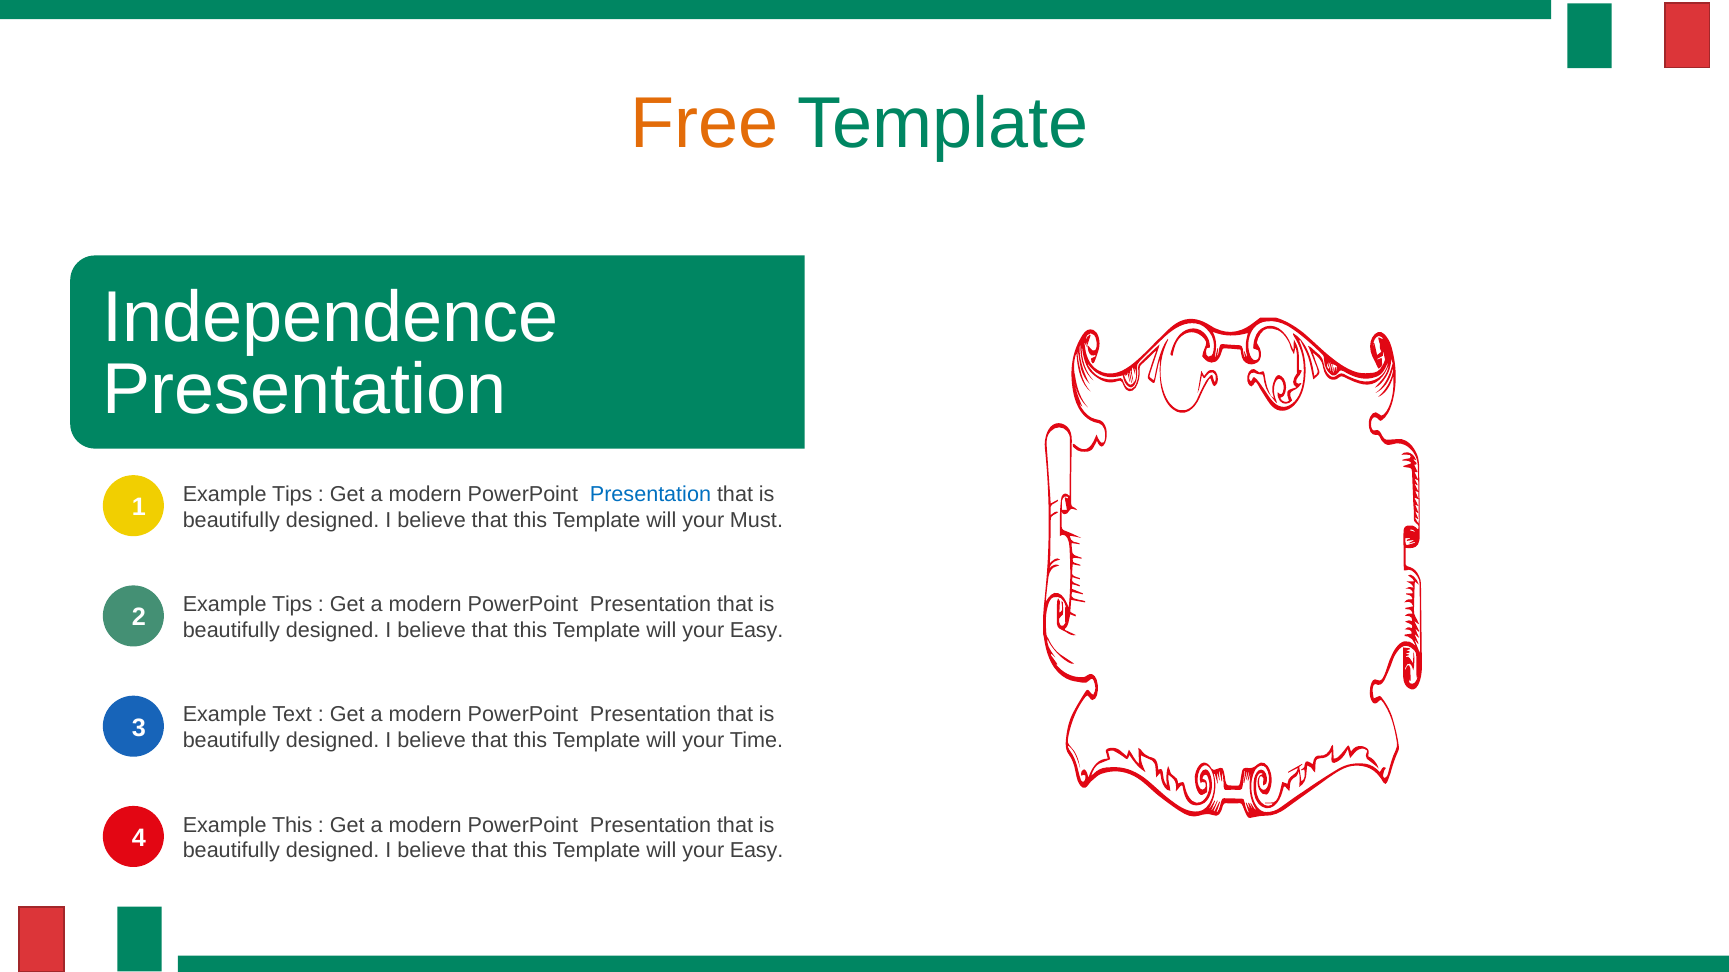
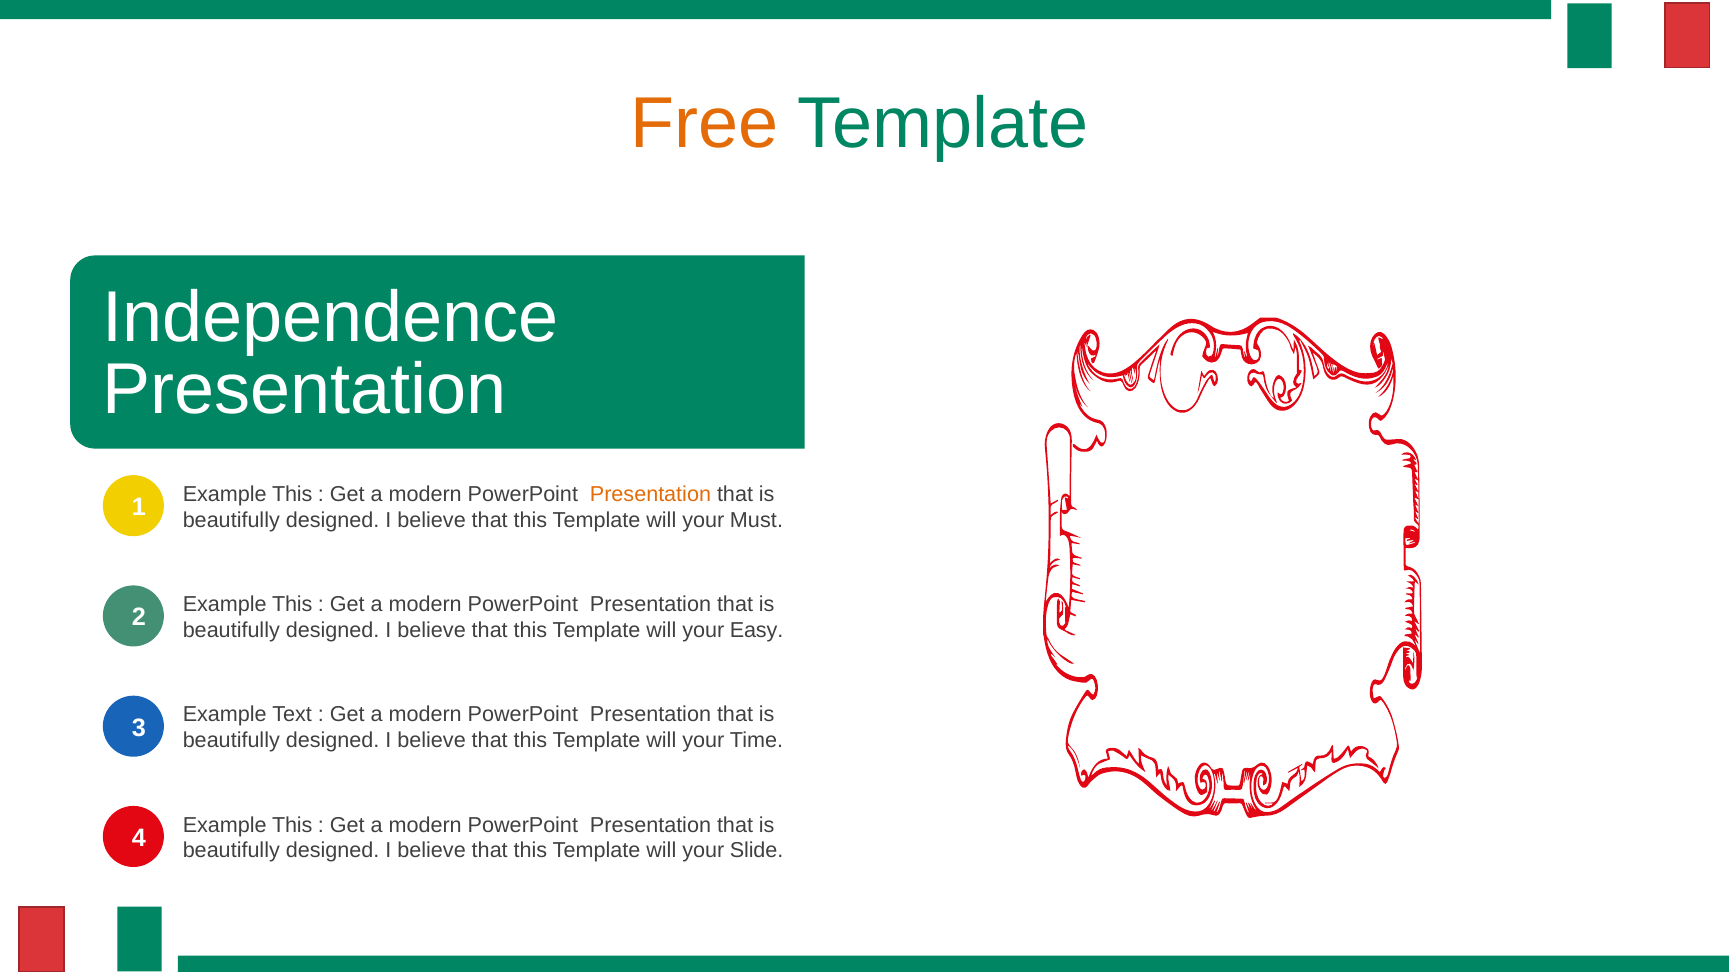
Tips: Tips -> This (292, 494)
Presentation colour: blue -> orange (650, 494)
Tips: Tips -> This (292, 605)
Easy: Easy -> Slide (757, 851)
